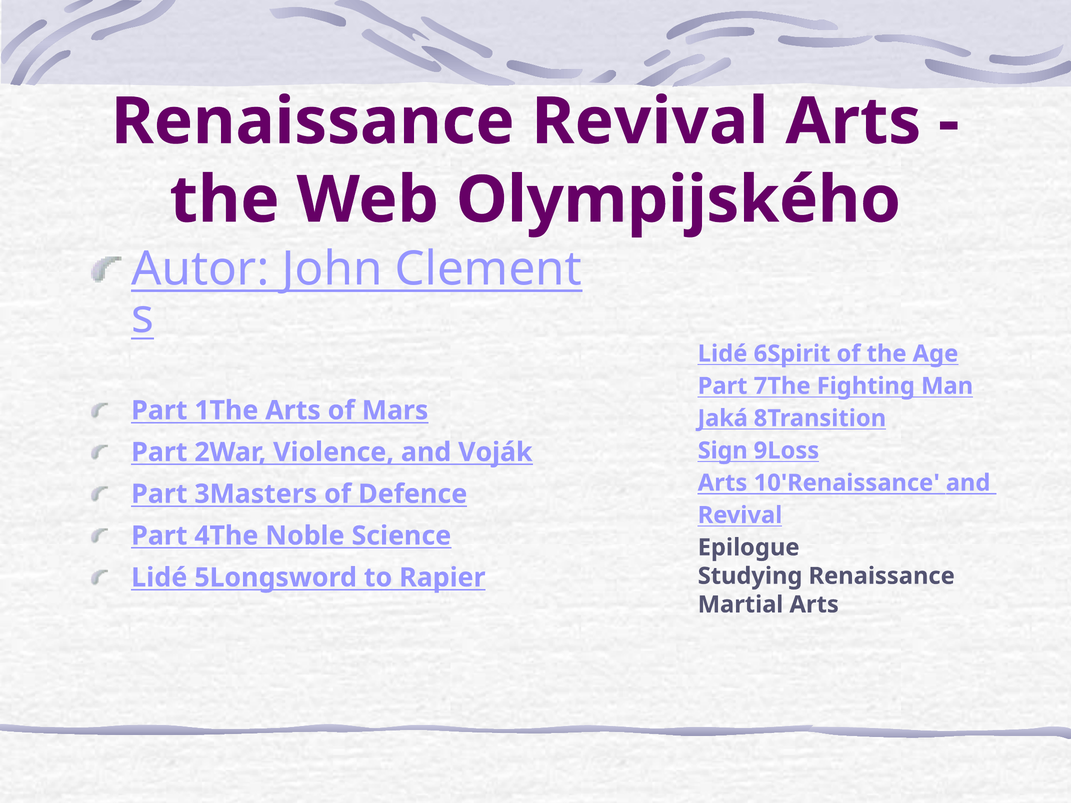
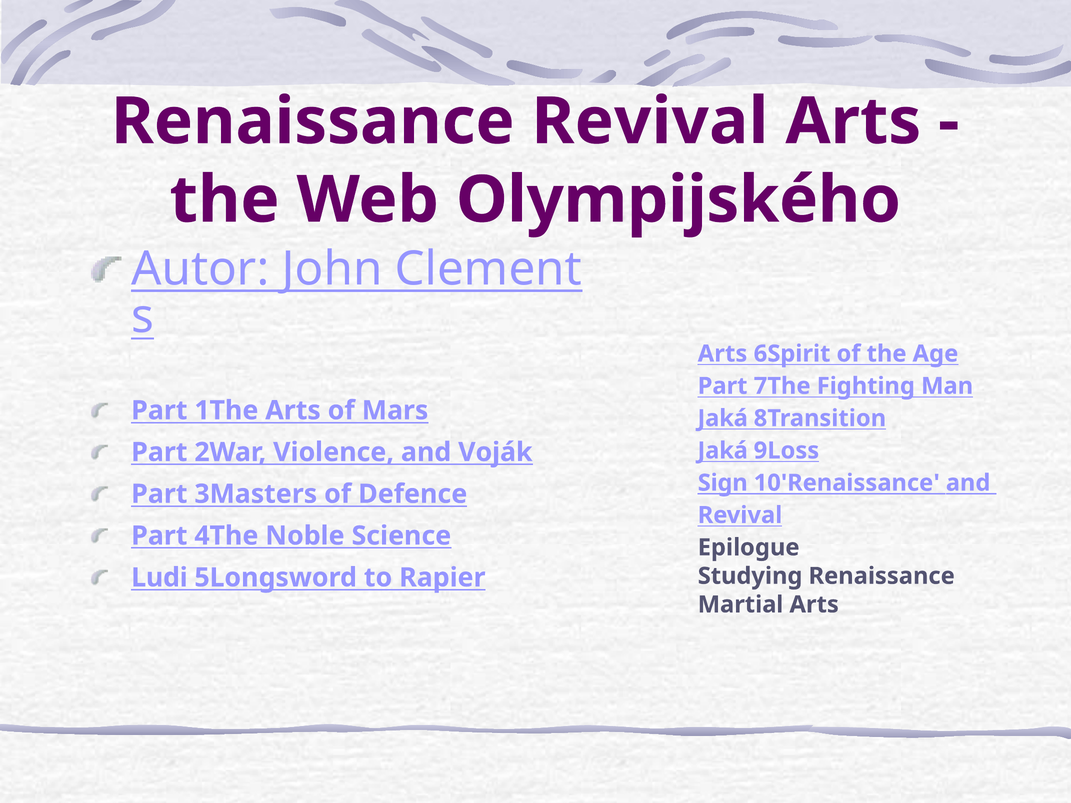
Lidé: Lidé -> Arts (723, 354)
Sign: Sign -> Jaká (723, 451)
Arts: Arts -> Sign (723, 483)
Lidé: Lidé -> Ludi (159, 578)
